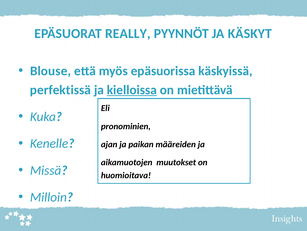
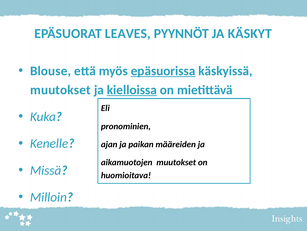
REALLY: REALLY -> LEAVES (128, 33)
epäsuorissa underline: none -> present (163, 71)
perfektissä: perfektissä -> muutokset (60, 90)
